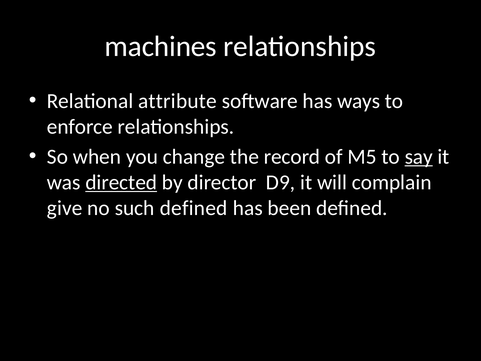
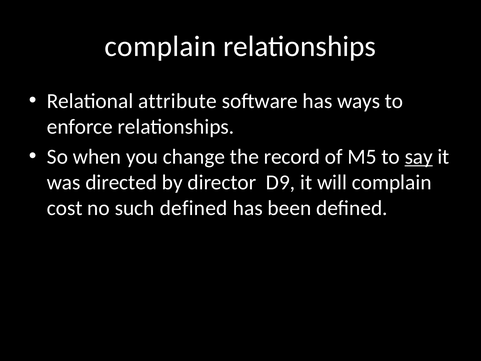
machines: machines -> complain (160, 47)
directed underline: present -> none (121, 182)
give: give -> cost (65, 208)
